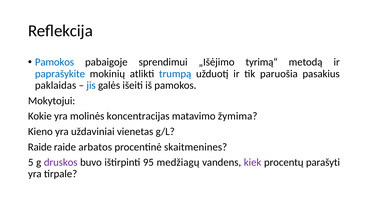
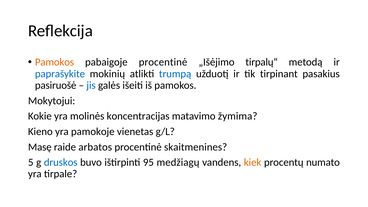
Pamokos colour: blue -> orange (54, 62)
pabaigoje sprendimui: sprendimui -> procentinė (163, 62)
tyrimą“: tyrimą“ -> tirpalų“ (262, 62)
paruošia: paruošia -> tirpinant (279, 74)
paklaidas: paklaidas -> pasiruošė (56, 85)
uždaviniai: uždaviniai -> pamokoje (93, 132)
Raide: Raide -> Masę (40, 147)
druskos colour: purple -> blue (61, 162)
kiek colour: purple -> orange (253, 162)
parašyti: parašyti -> numato (323, 162)
